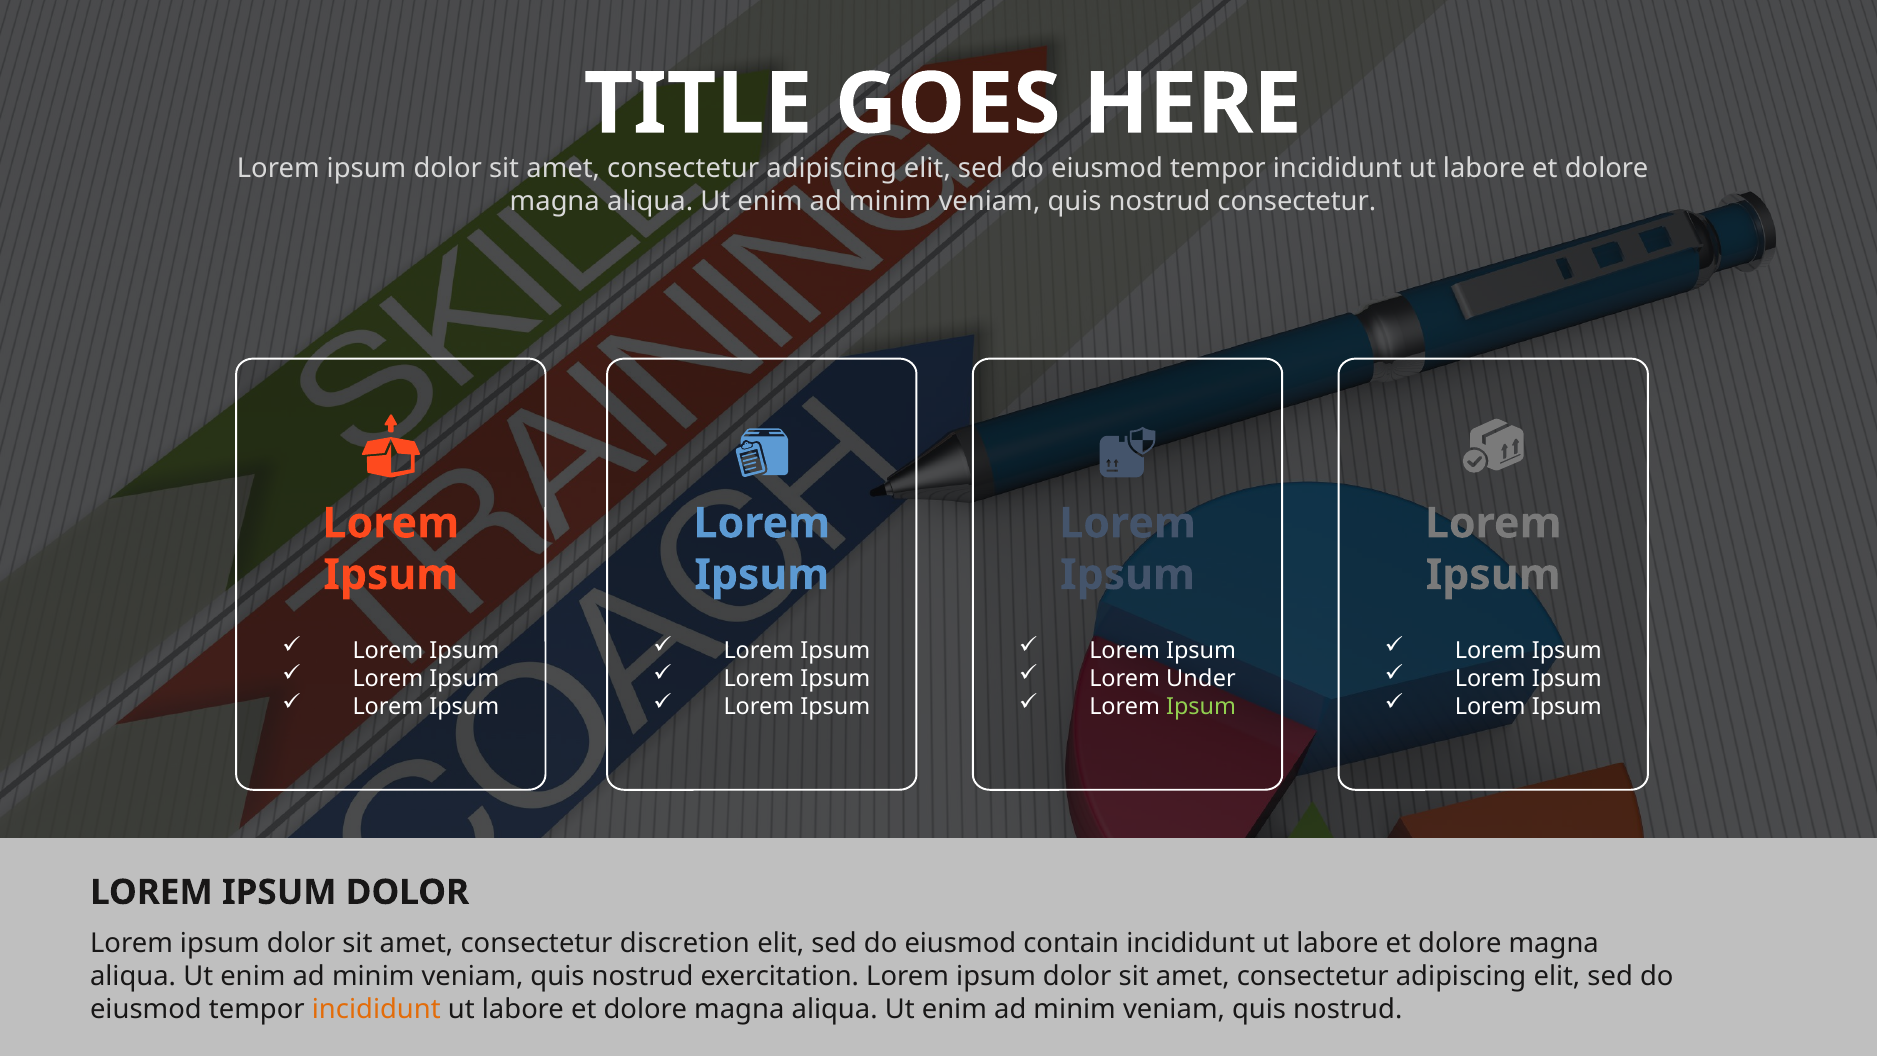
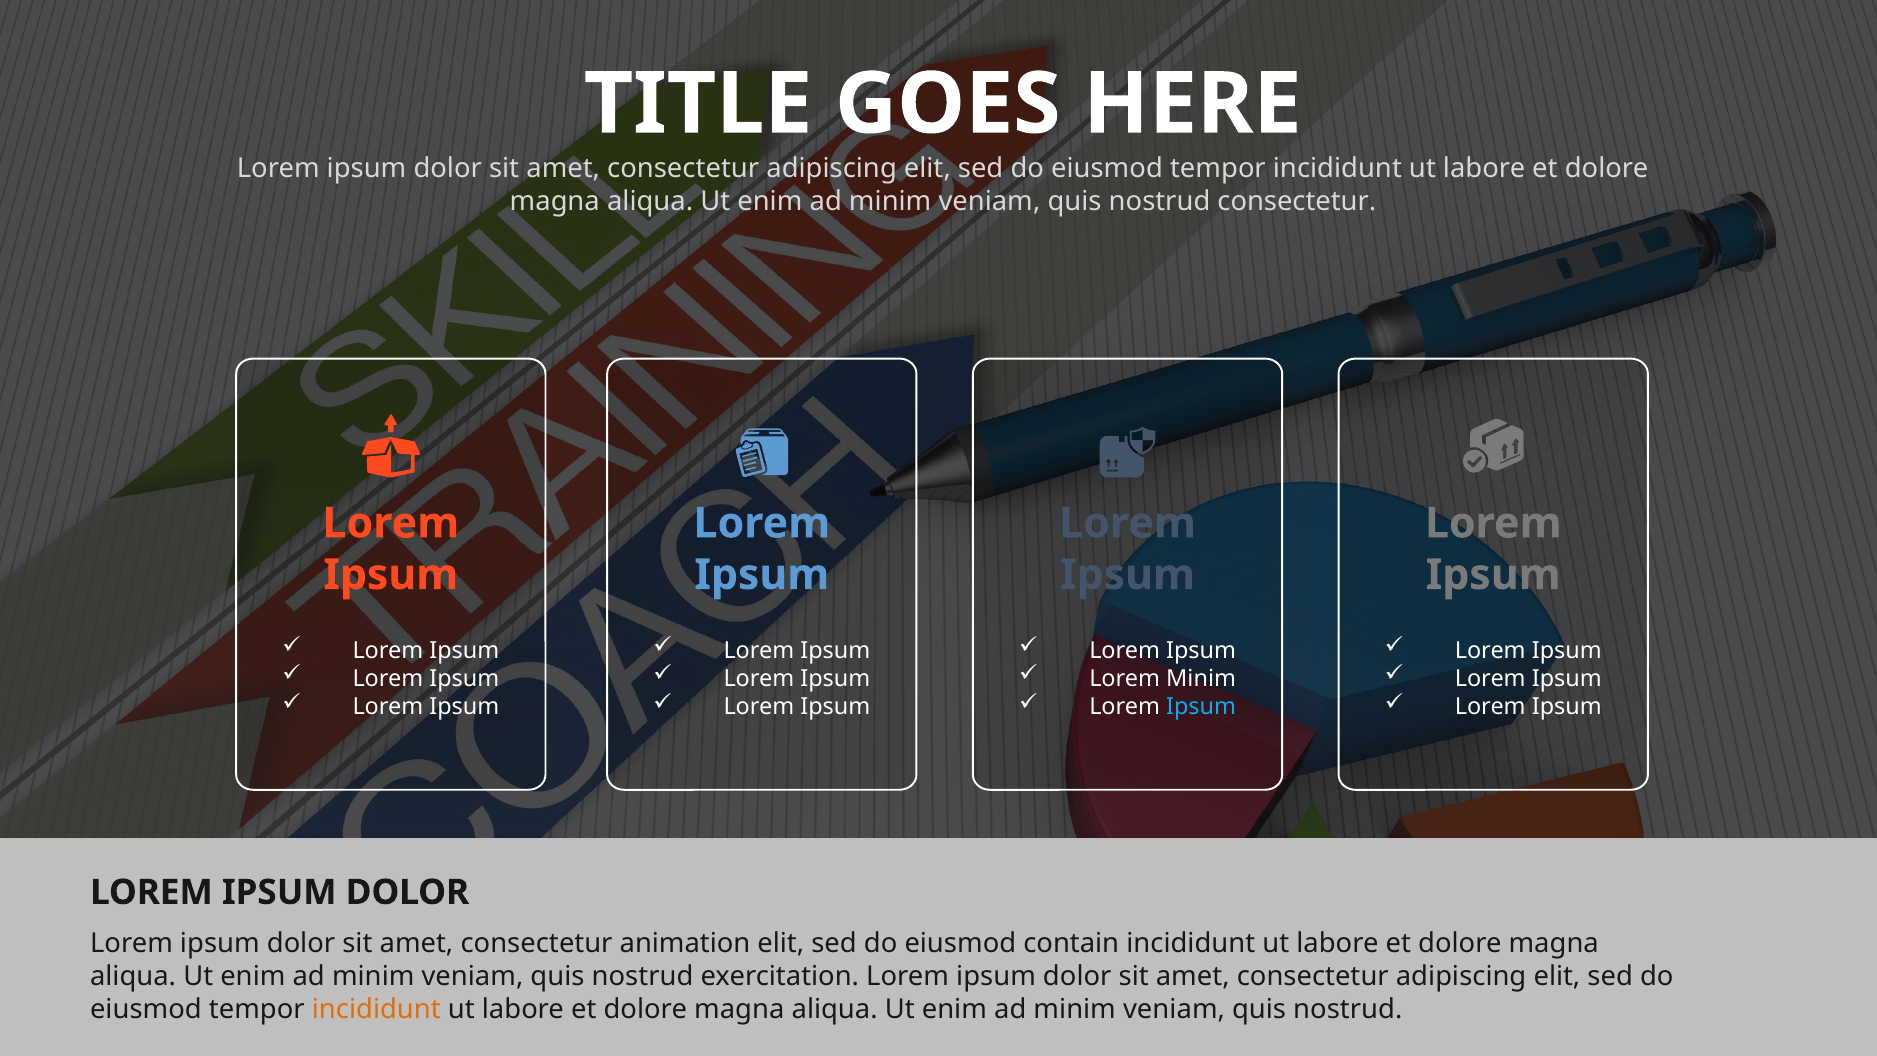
Lorem Under: Under -> Minim (1201, 679)
Ipsum colour: light green -> light blue (1201, 707)
discretion: discretion -> animation (685, 943)
